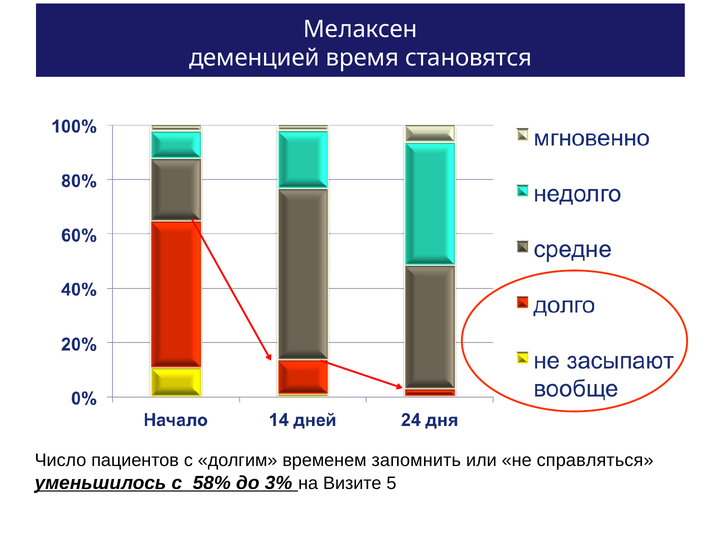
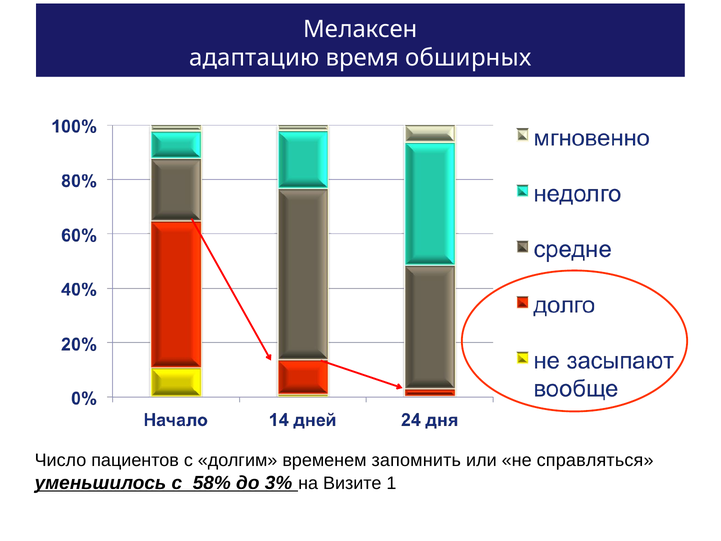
деменцией: деменцией -> адаптацию (254, 58)
становятся: становятся -> обширных (468, 58)
5: 5 -> 1 (391, 483)
